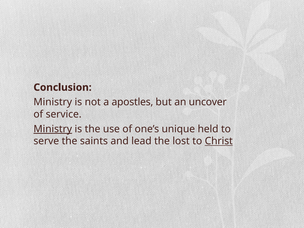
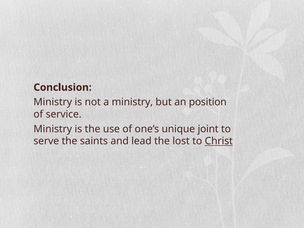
a apostles: apostles -> ministry (132, 102)
uncover: uncover -> position (208, 102)
Ministry underline: present -> none (53, 129)
held: held -> joint (208, 129)
